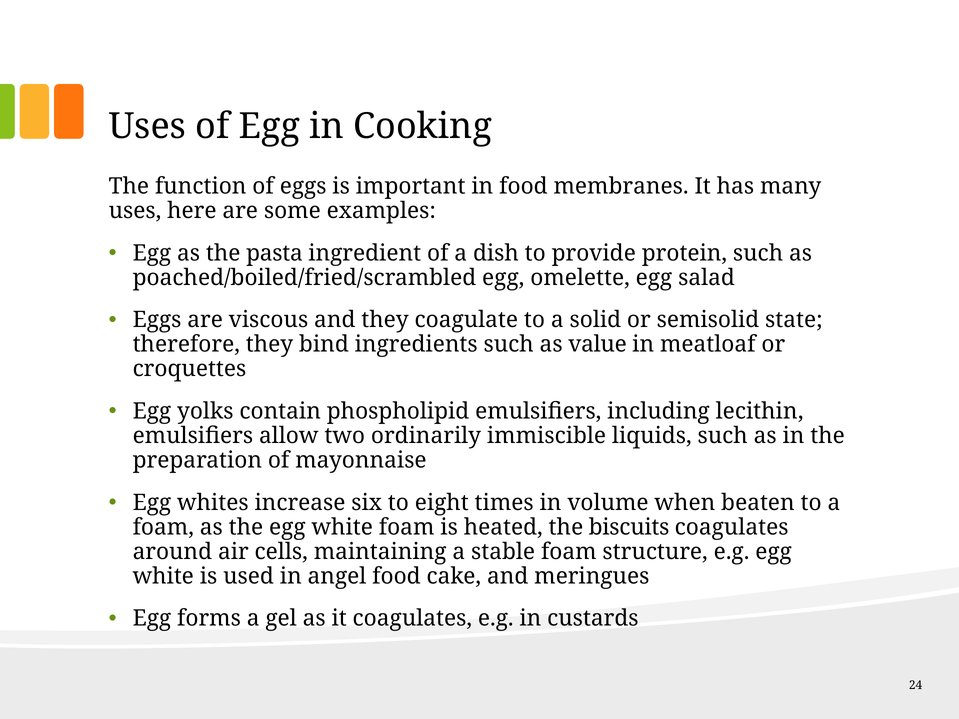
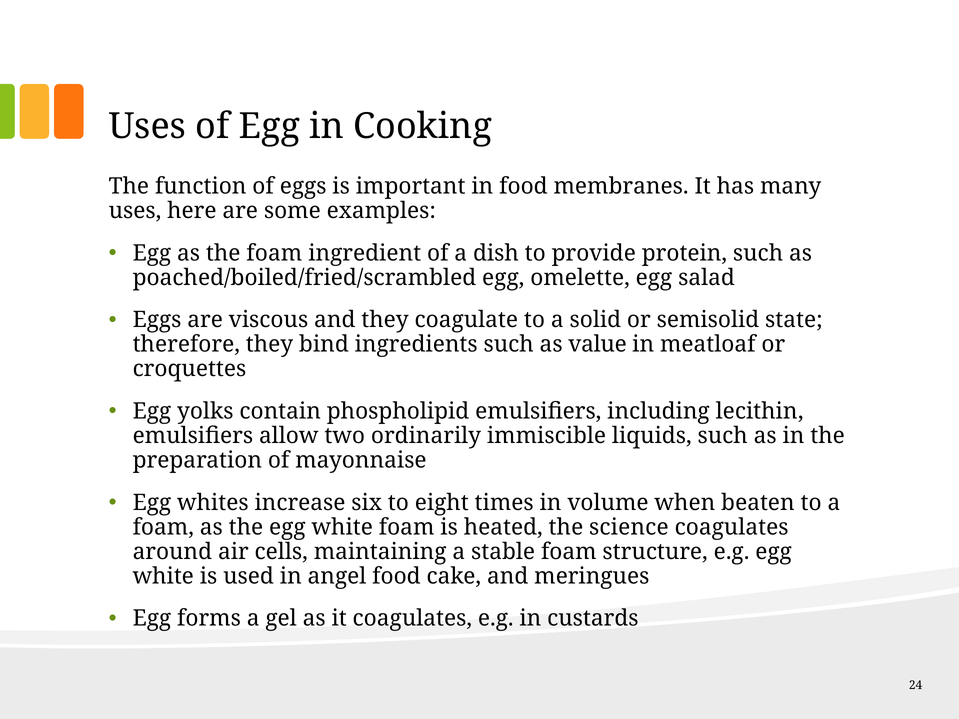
the pasta: pasta -> foam (274, 253)
biscuits: biscuits -> science (629, 527)
